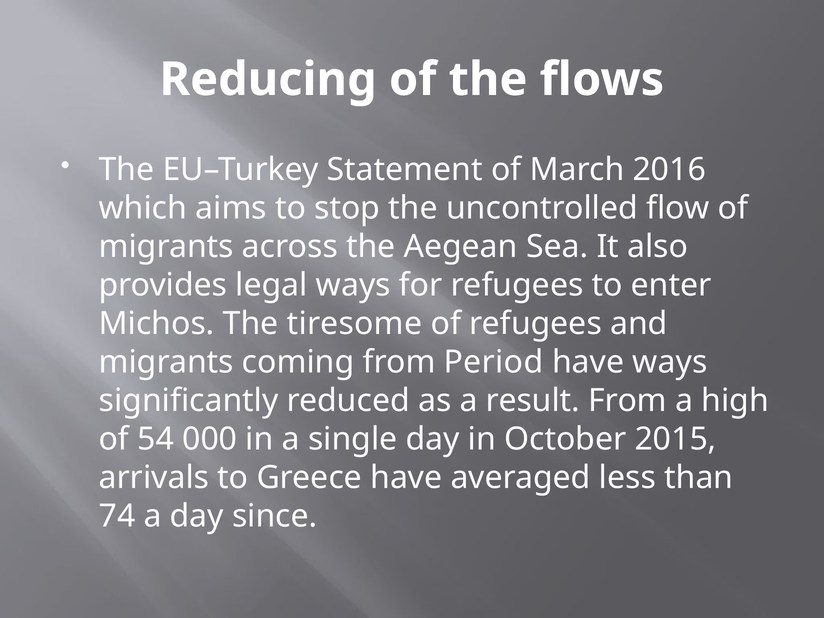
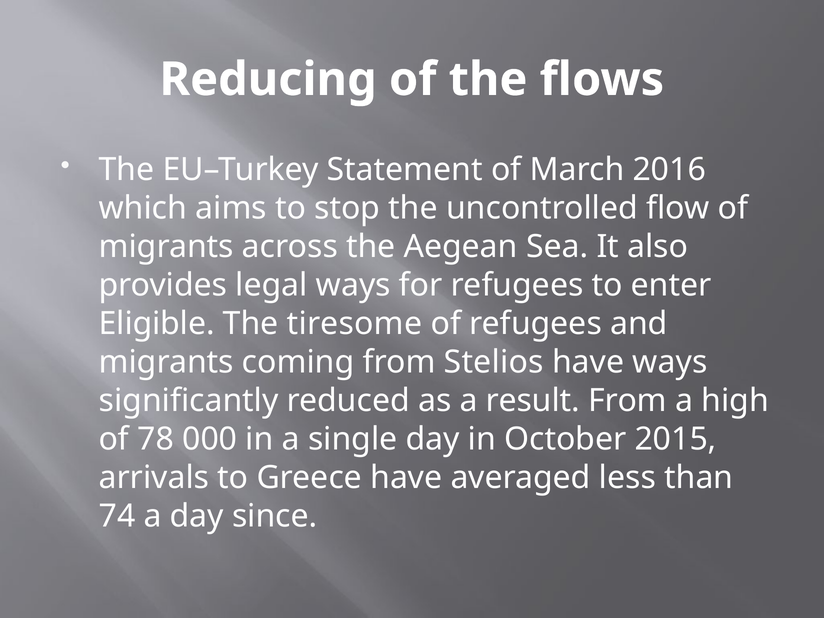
Michos: Michos -> Eligible (157, 324)
Period: Period -> Stelios (494, 362)
54: 54 -> 78 (156, 439)
